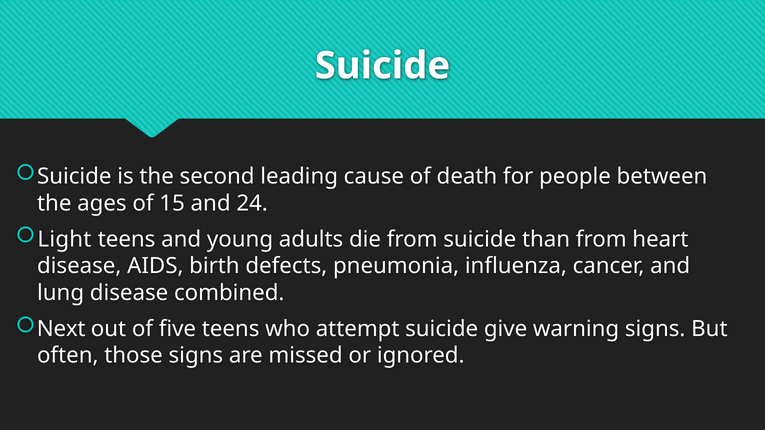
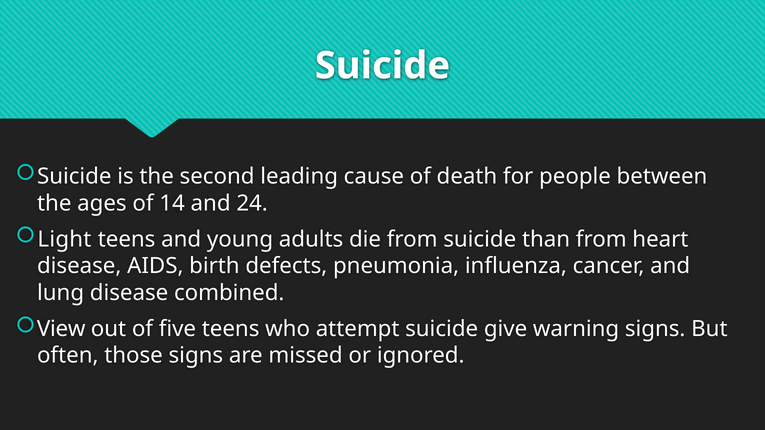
15: 15 -> 14 (172, 203)
Next: Next -> View (61, 329)
